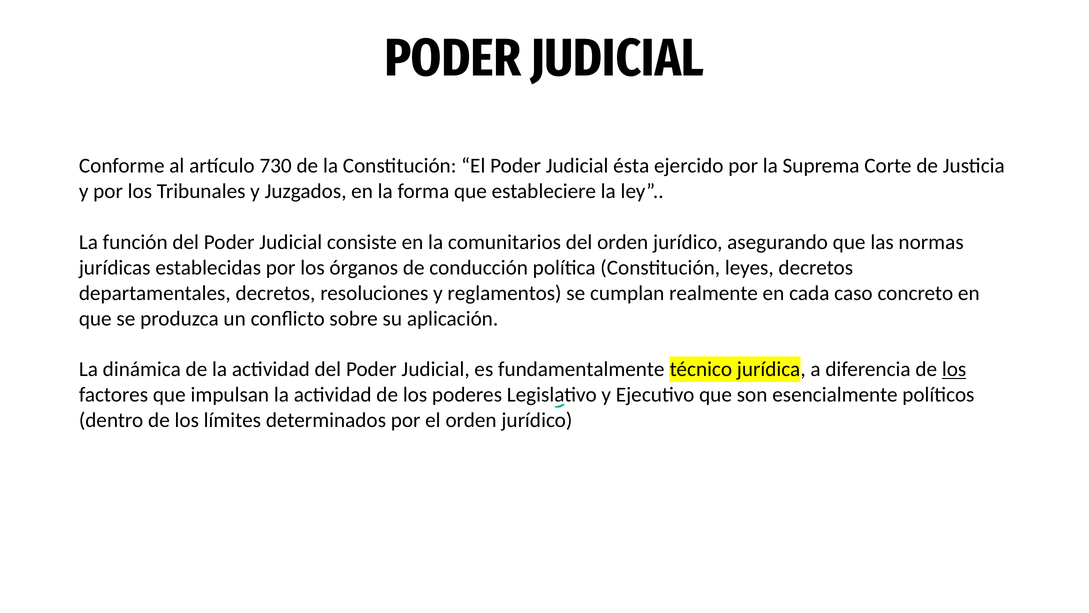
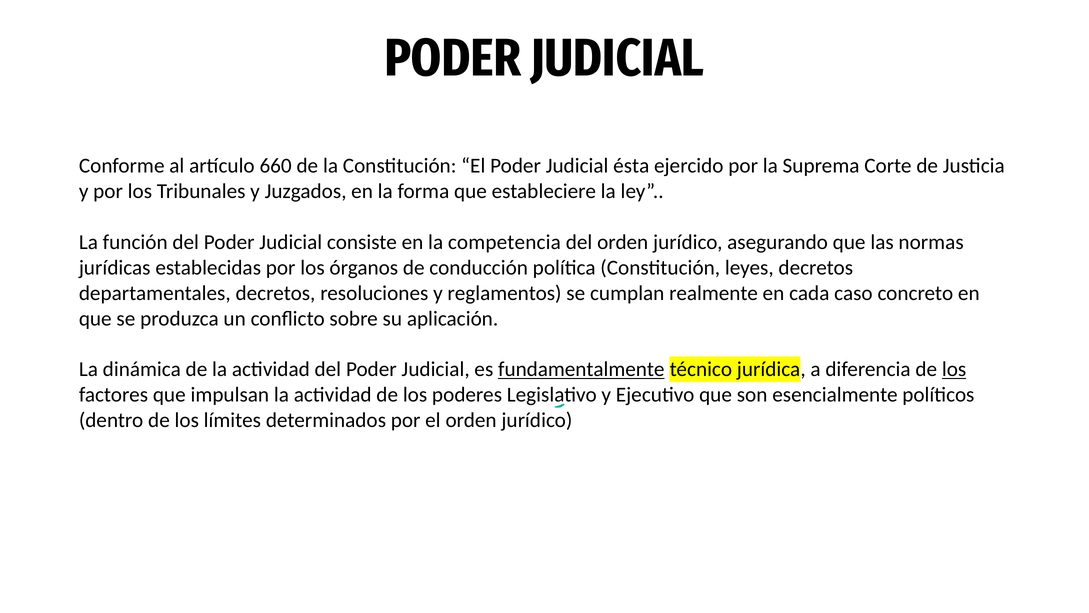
730: 730 -> 660 (276, 166)
comunitarios: comunitarios -> competencia (504, 242)
fundamentalmente underline: none -> present (581, 369)
